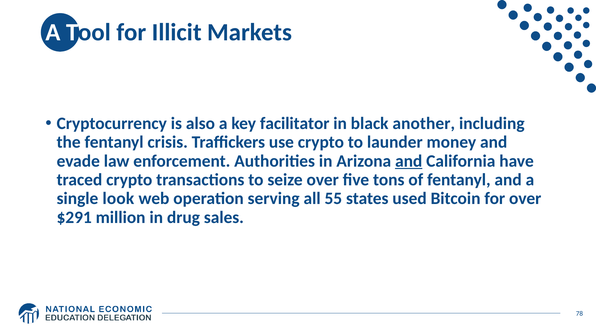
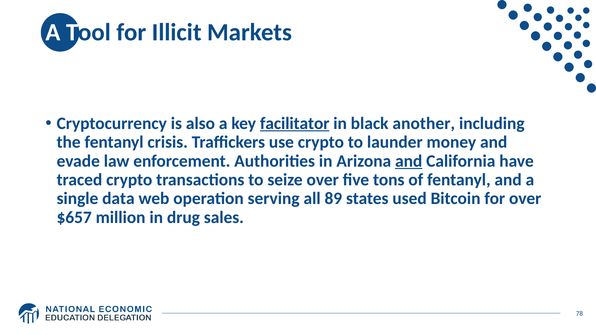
facilitator underline: none -> present (295, 124)
look: look -> data (118, 199)
55: 55 -> 89 (333, 199)
$291: $291 -> $657 (74, 217)
